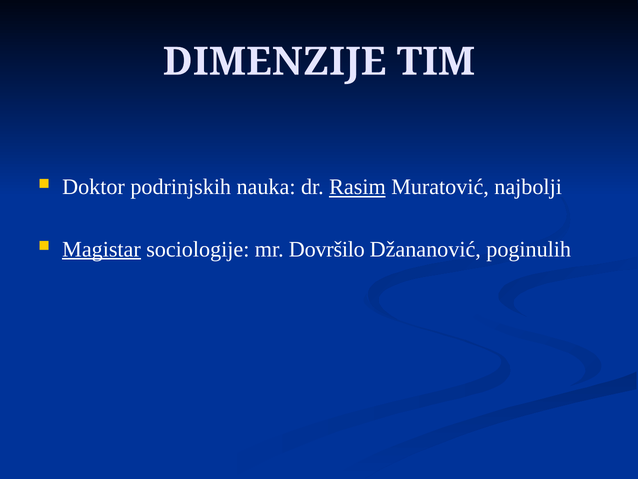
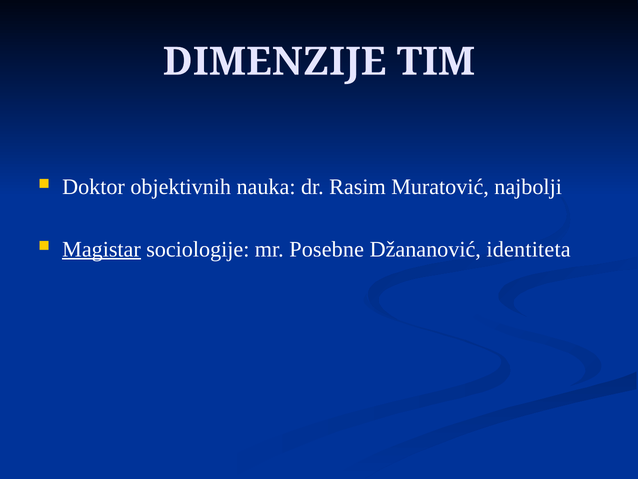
podrinjskih: podrinjskih -> objektivnih (181, 187)
Rasim underline: present -> none (357, 187)
Dovršilo: Dovršilo -> Posebne (327, 249)
poginulih: poginulih -> identiteta (529, 249)
